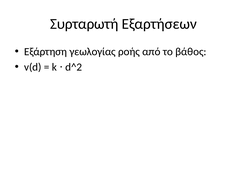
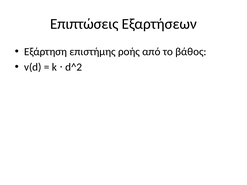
Συρταρωτή: Συρταρωτή -> Επιπτώσεις (84, 24)
γεωλογίας: γεωλογίας -> επιστήμης (93, 52)
